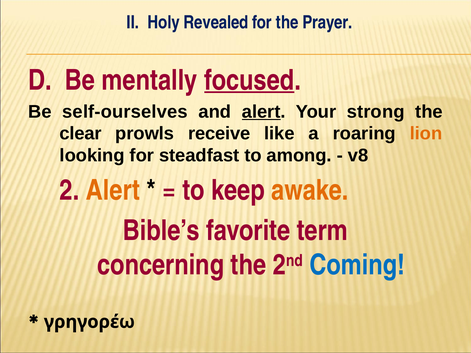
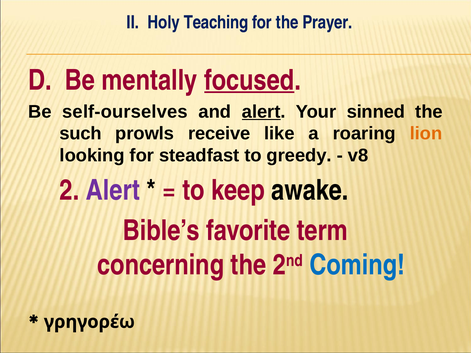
Revealed: Revealed -> Teaching (216, 22)
strong: strong -> sinned (376, 112)
clear: clear -> such (81, 134)
among: among -> greedy (299, 156)
Alert colour: orange -> purple (113, 190)
awake colour: orange -> black (310, 190)
